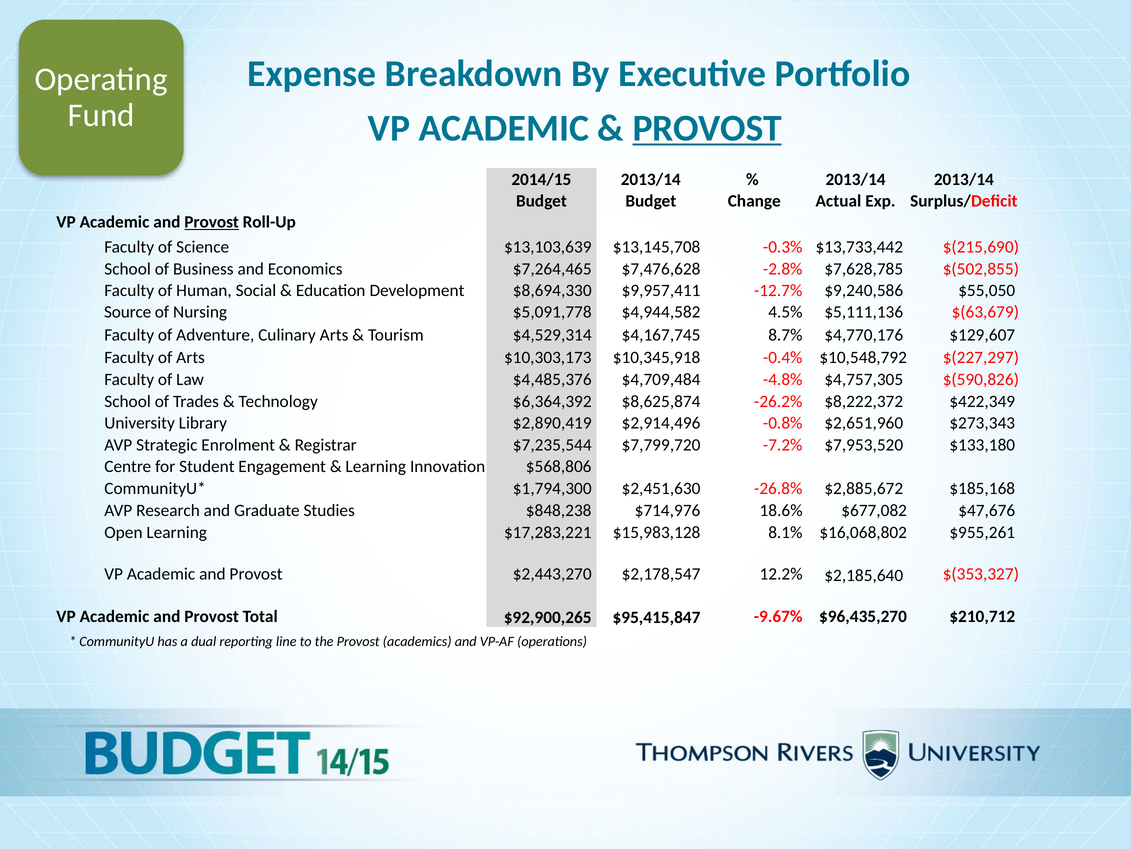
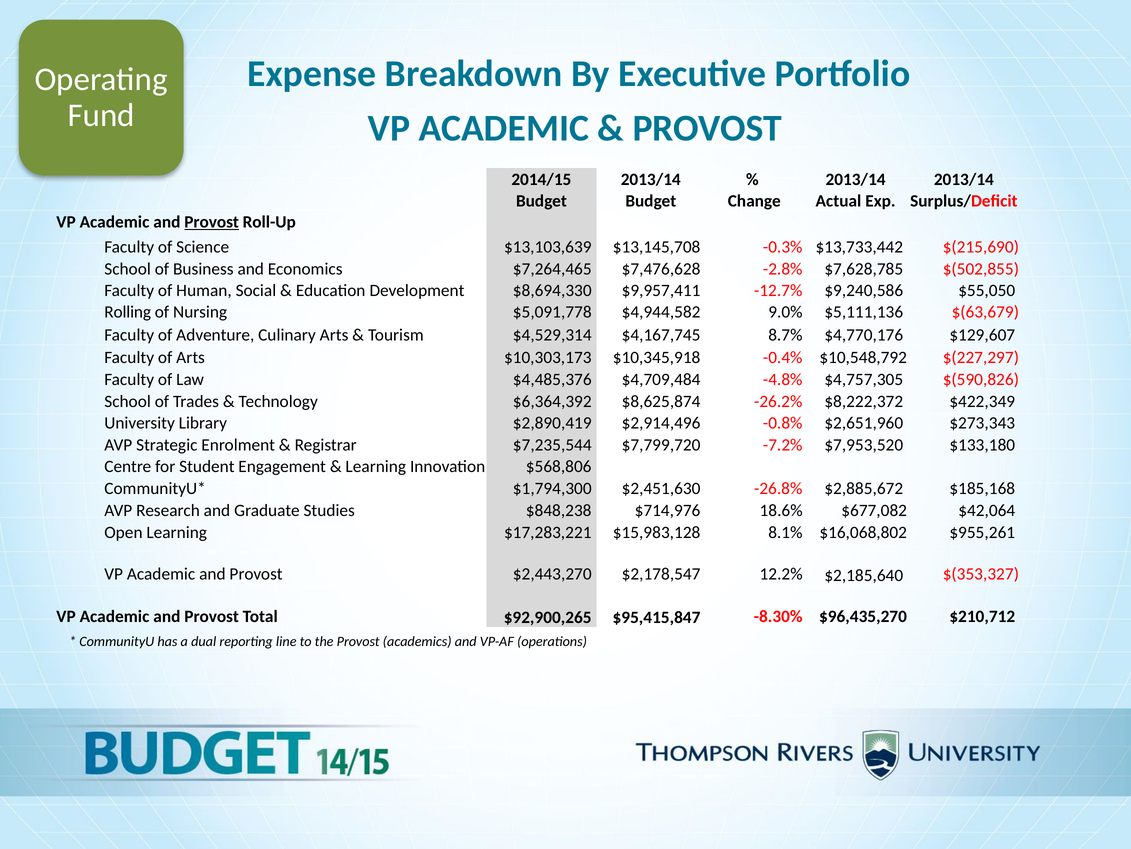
PROVOST underline: present -> none (707, 128)
Source: Source -> Rolling (128, 312)
4.5%: 4.5% -> 9.0% (785, 312)
$47,676: $47,676 -> $42,064 (987, 510)
-9.67%: -9.67% -> -8.30% (778, 616)
